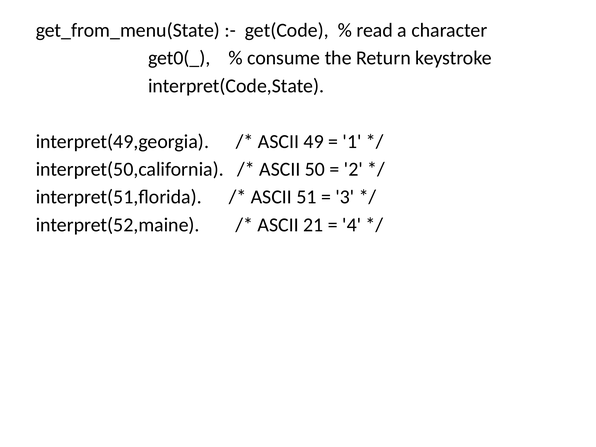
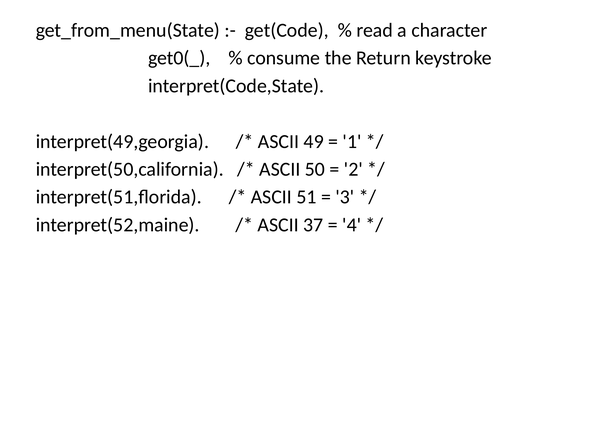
21: 21 -> 37 (313, 225)
